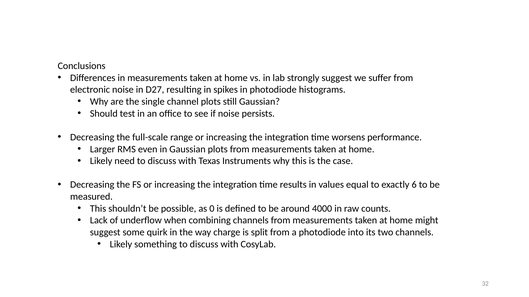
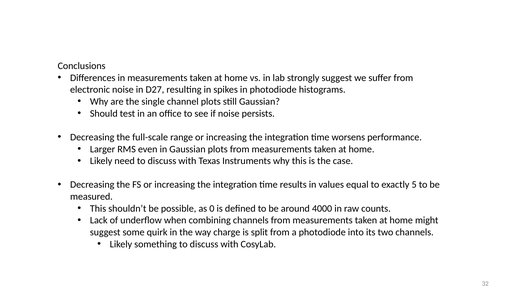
6: 6 -> 5 (414, 185)
